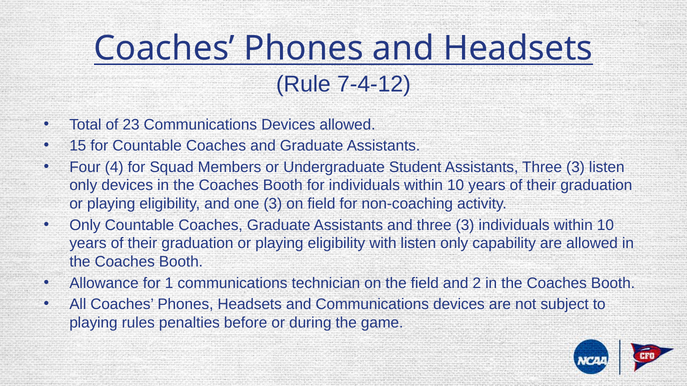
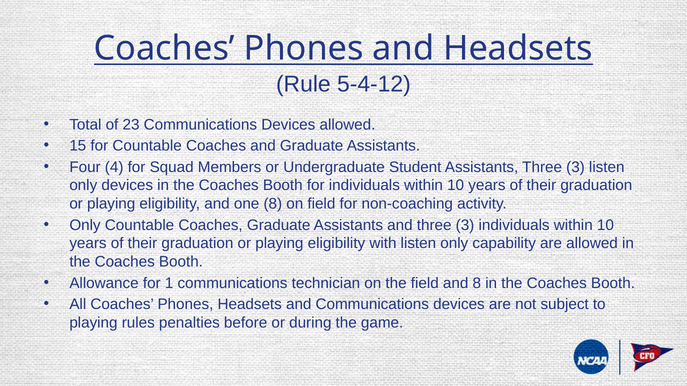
7-4-12: 7-4-12 -> 5-4-12 (374, 84)
one 3: 3 -> 8 (273, 204)
and 2: 2 -> 8 (477, 283)
